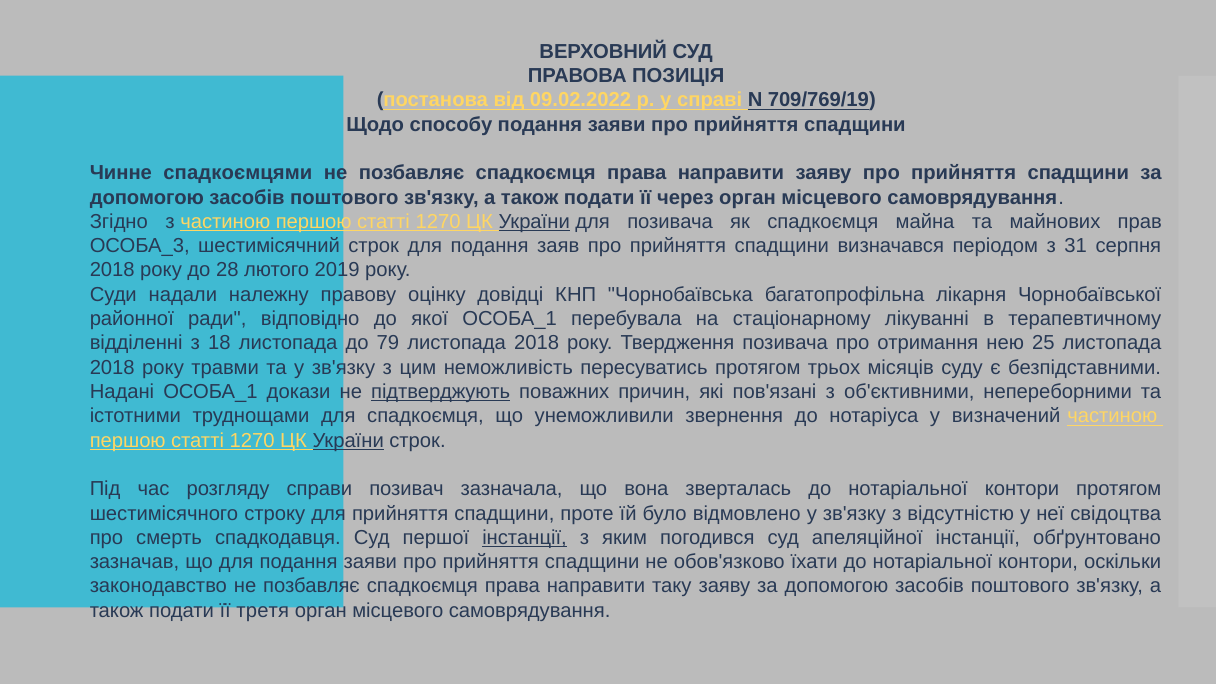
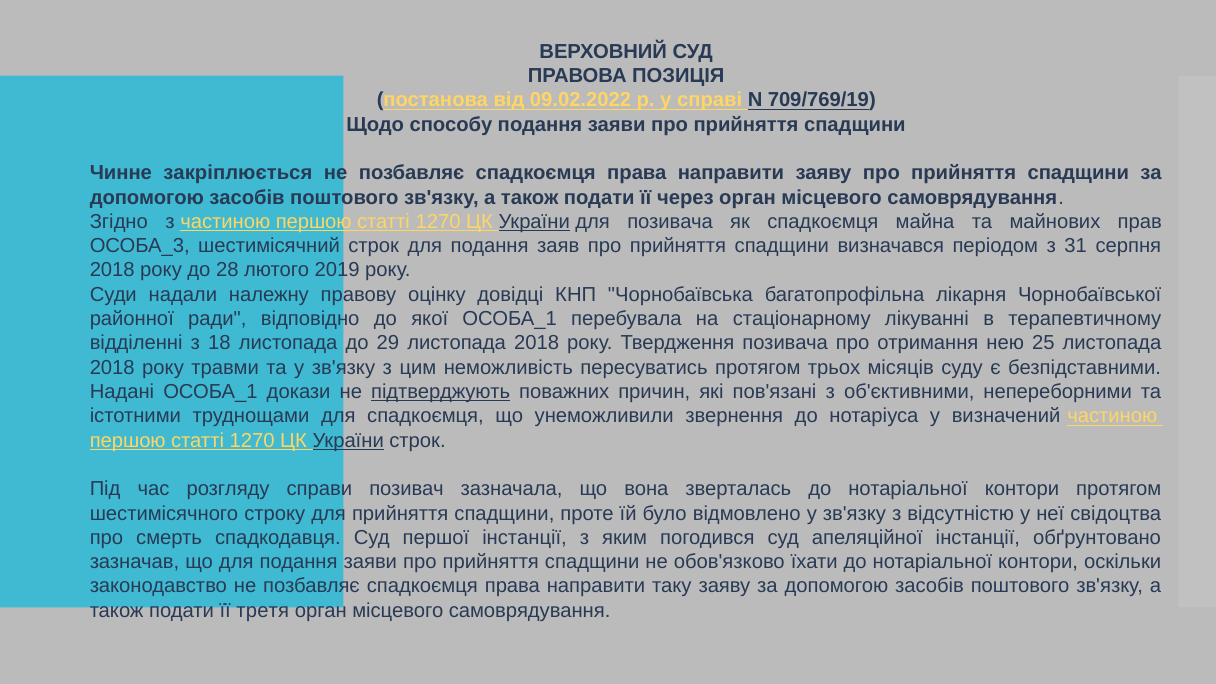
спадкоємцями: спадкоємцями -> закріплюється (238, 173)
79: 79 -> 29 (388, 343)
інстанції underline: present -> none (525, 538)
